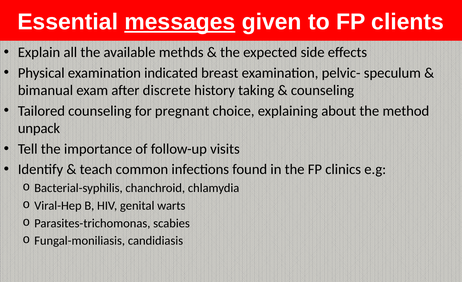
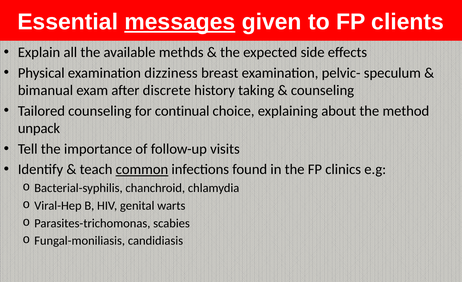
indicated: indicated -> dizziness (171, 73)
pregnant: pregnant -> continual (182, 111)
common underline: none -> present (142, 169)
